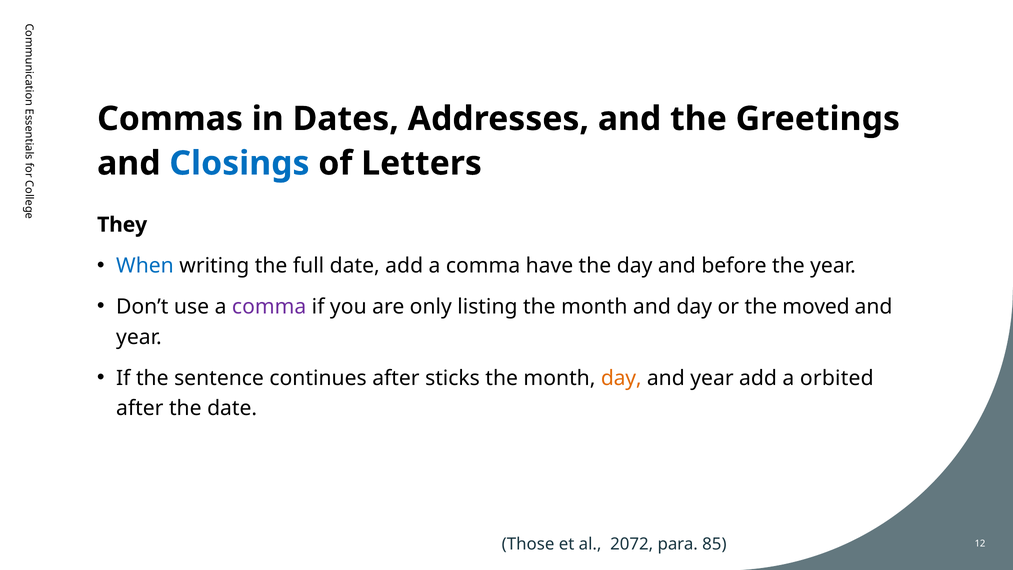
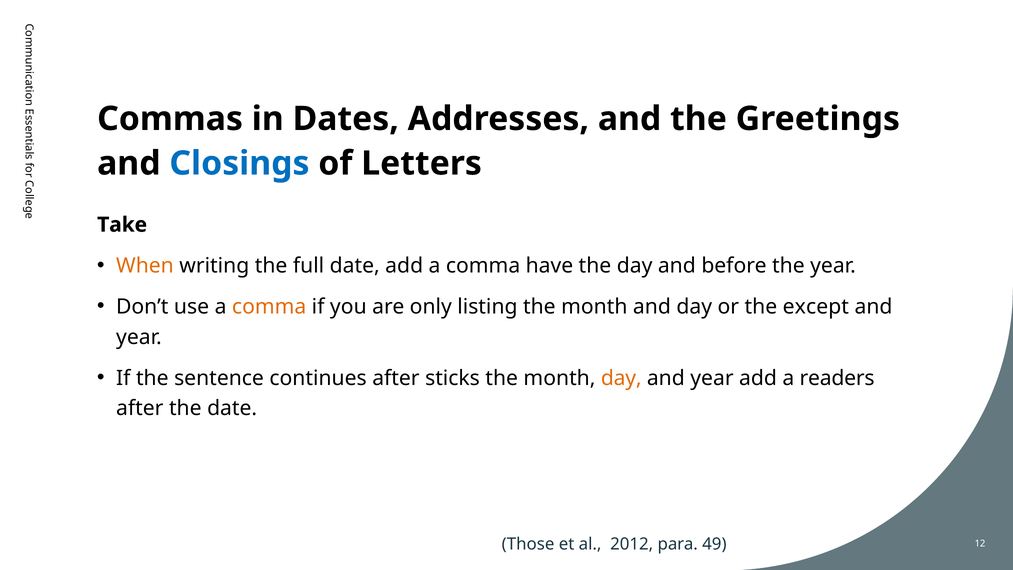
They: They -> Take (122, 225)
When colour: blue -> orange (145, 266)
comma colour: purple -> orange (269, 307)
moved: moved -> except (816, 307)
orbited: orbited -> readers (837, 378)
2072: 2072 -> 2012 (632, 544)
85: 85 -> 49 (714, 544)
